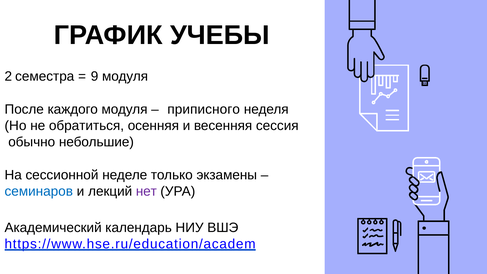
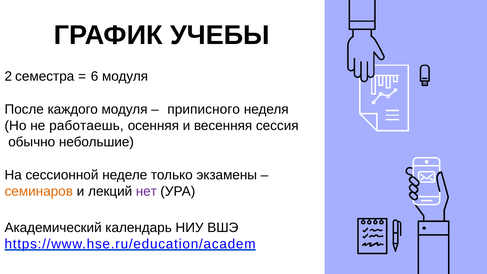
9: 9 -> 6 (95, 76)
обратиться: обратиться -> работаешь (86, 126)
семинаров colour: blue -> orange (39, 191)
